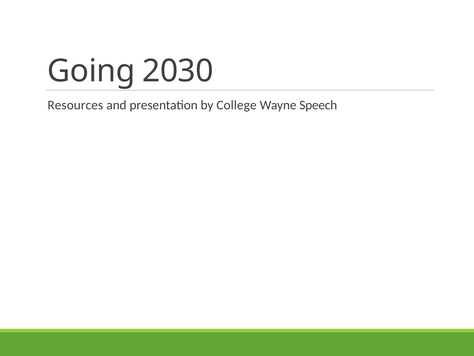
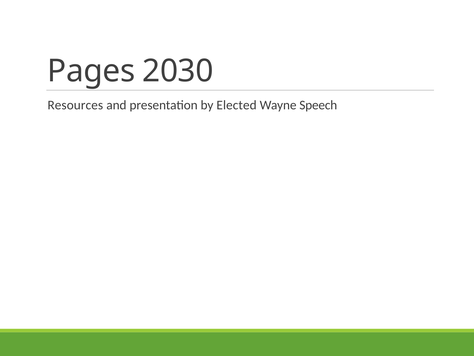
Going: Going -> Pages (91, 71)
College: College -> Elected (237, 105)
